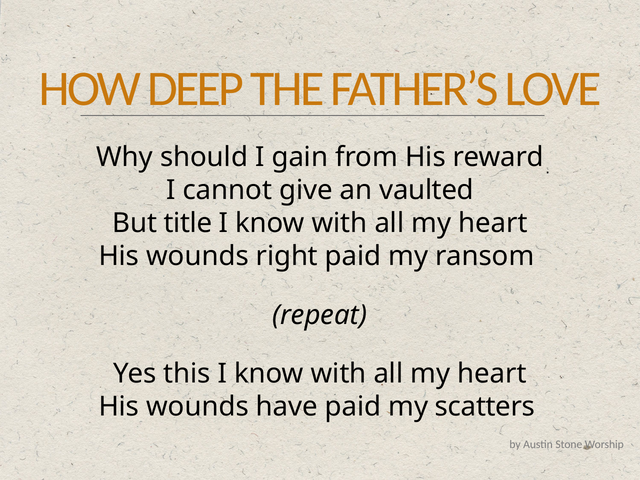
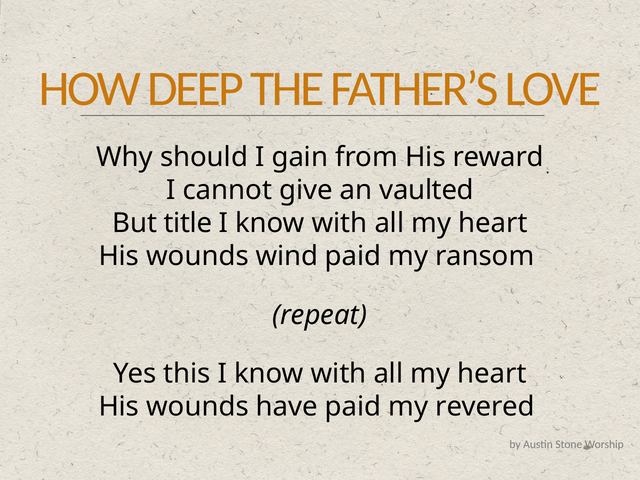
right: right -> wind (287, 256)
scatters: scatters -> revered (485, 407)
